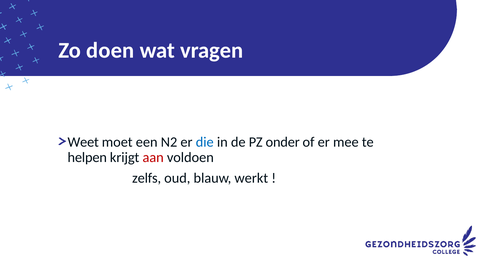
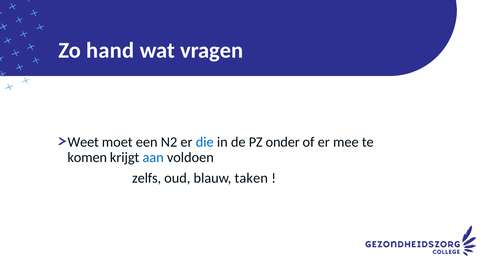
doen: doen -> hand (110, 51)
helpen: helpen -> komen (87, 158)
aan colour: red -> blue (153, 158)
werkt: werkt -> taken (251, 178)
